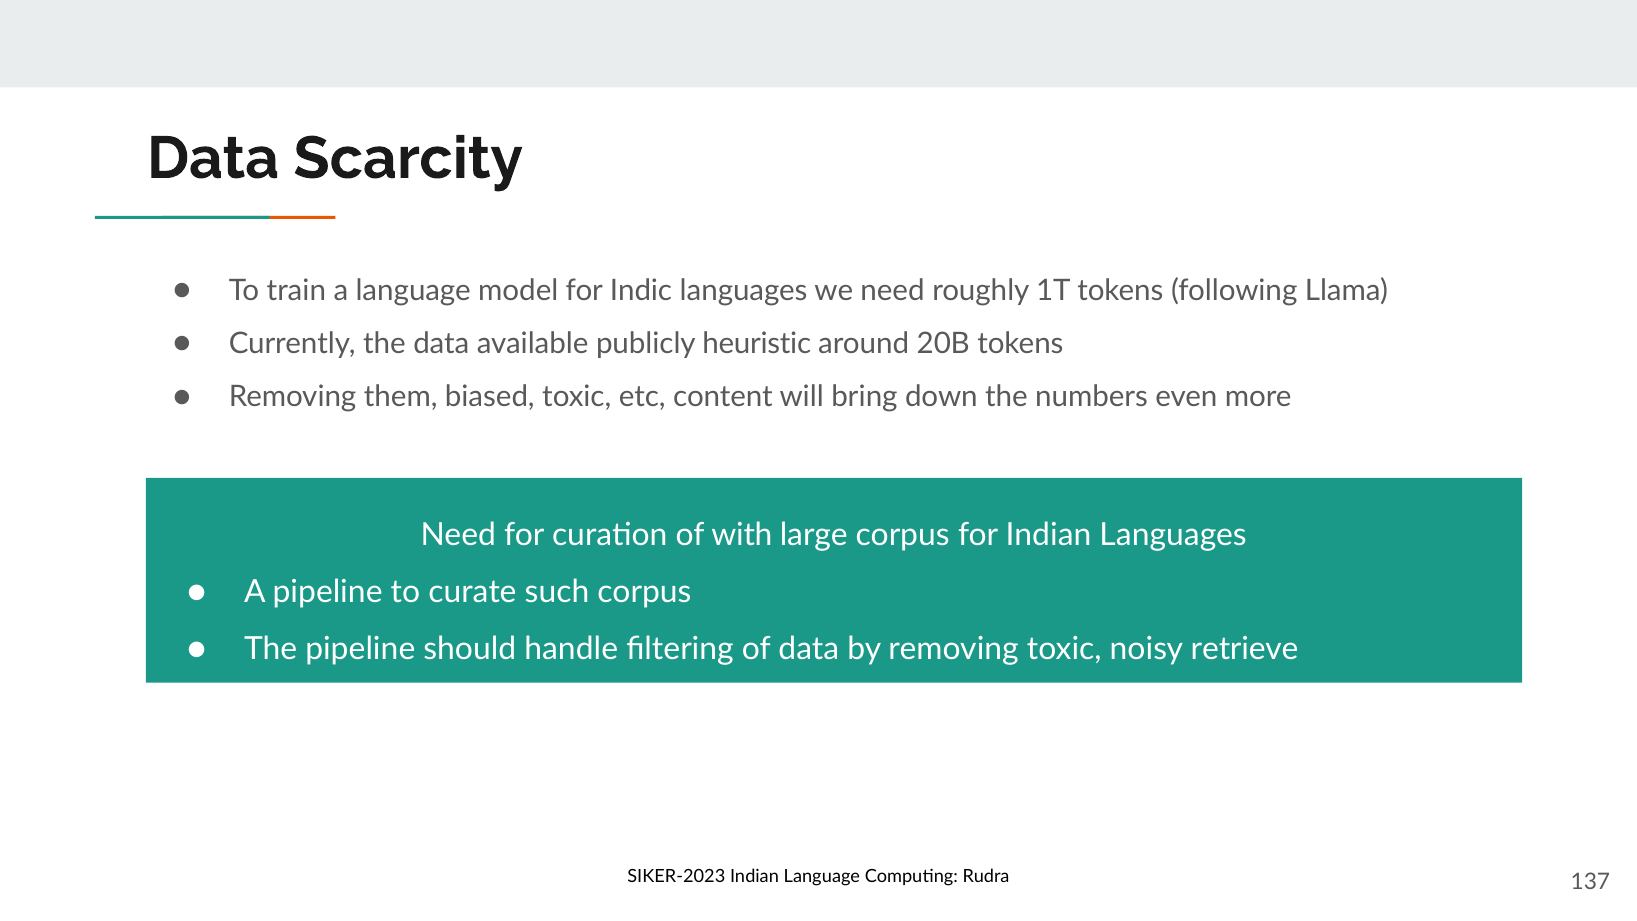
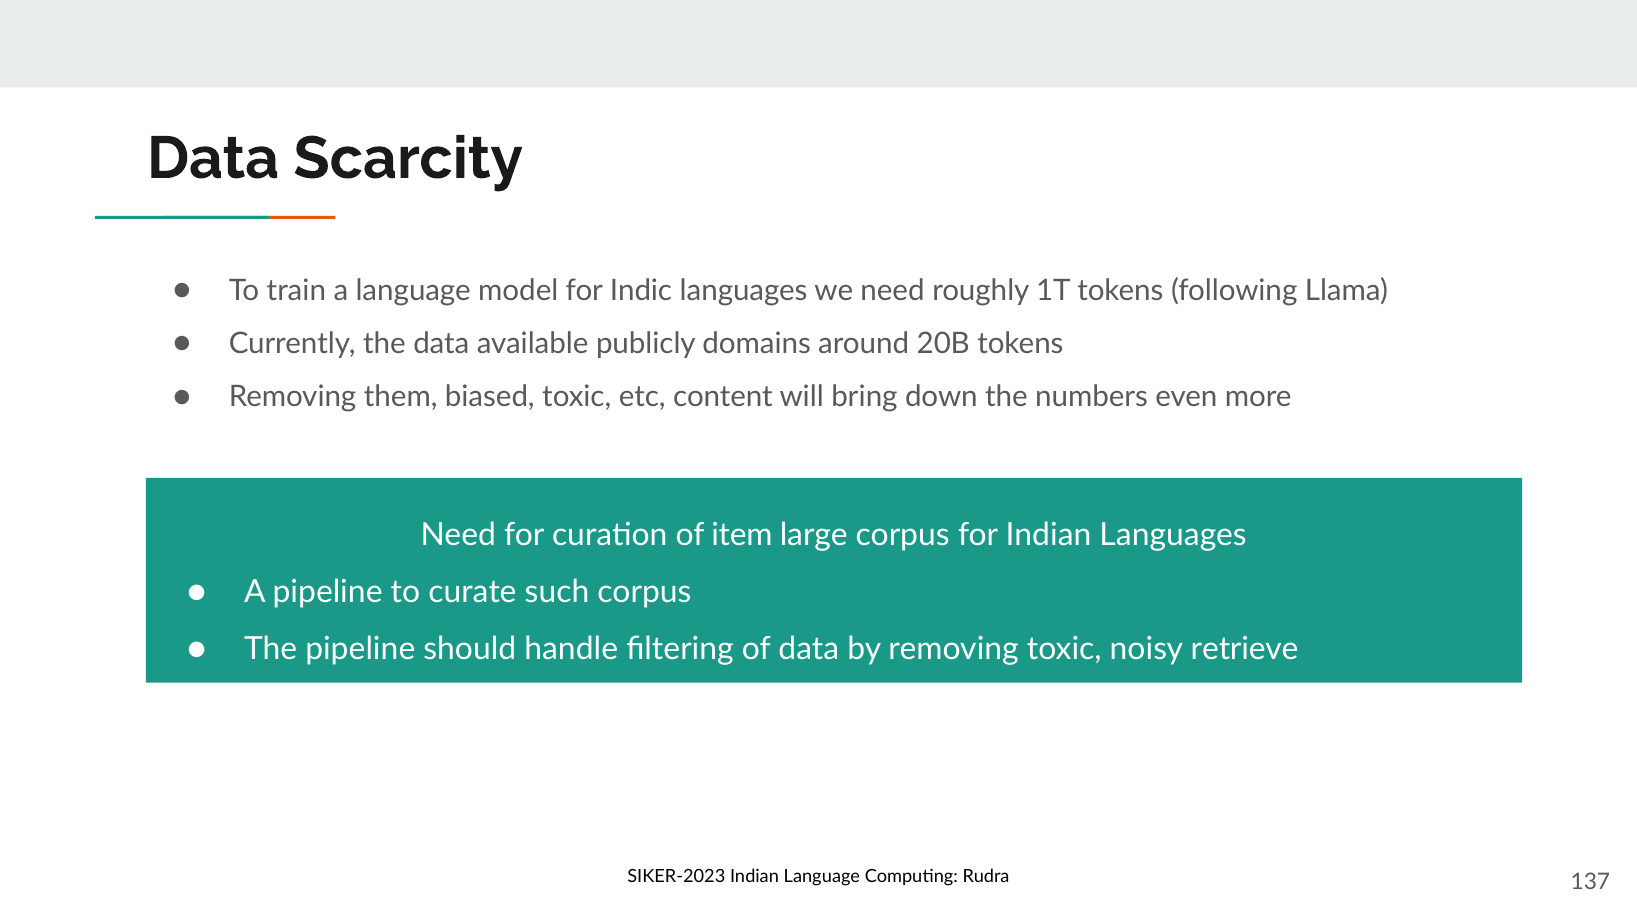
heuristic: heuristic -> domains (757, 344)
with: with -> item (742, 535)
